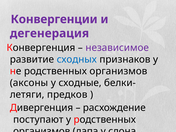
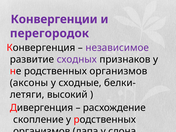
дегенерация: дегенерация -> перегородок (49, 33)
сходных colour: blue -> purple (77, 59)
предков: предков -> высокий (67, 95)
поступают: поступают -> скопление (38, 119)
